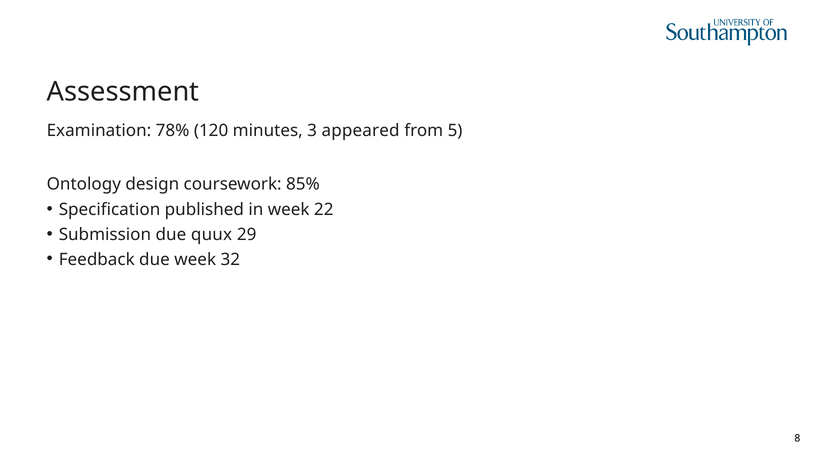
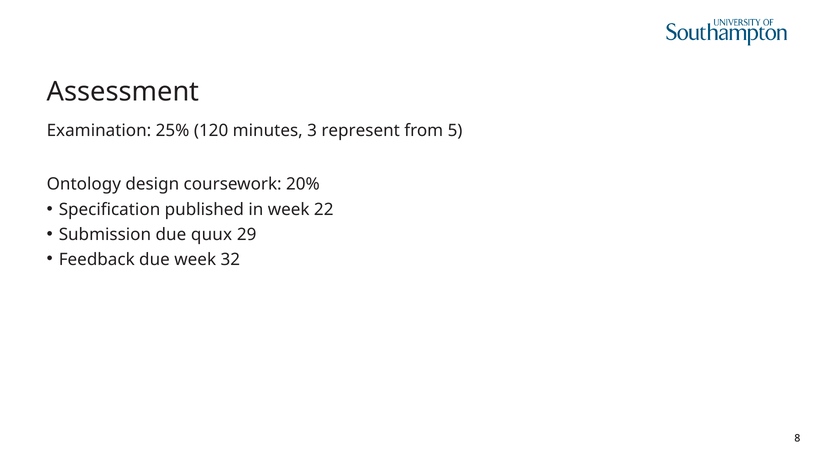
78%: 78% -> 25% (173, 131)
appeared: appeared -> represent (361, 131)
85%: 85% -> 20% (303, 184)
